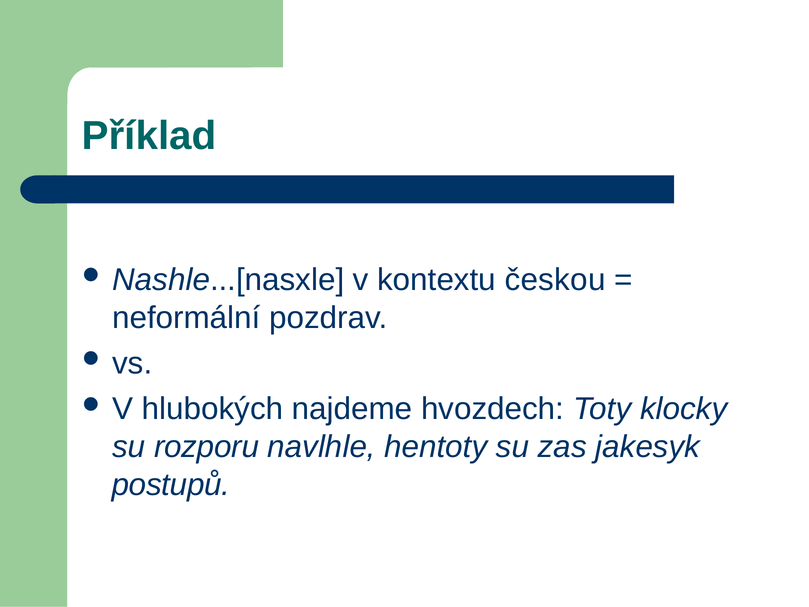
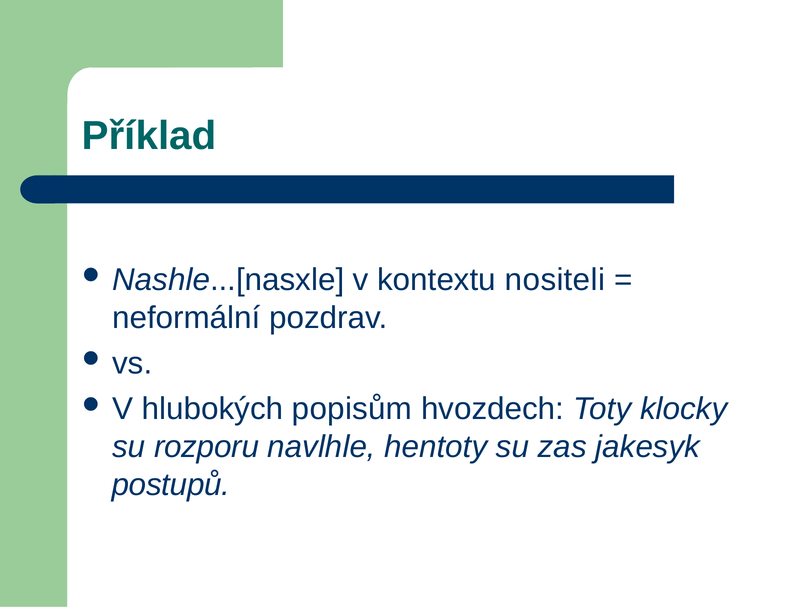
českou: českou -> nositeli (555, 280)
najdeme: najdeme -> popisům (352, 409)
